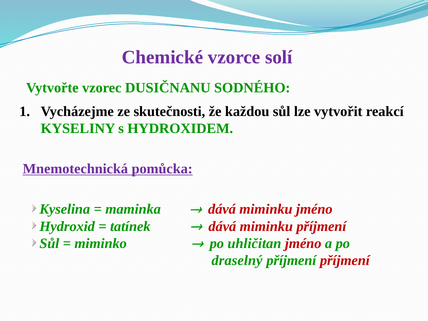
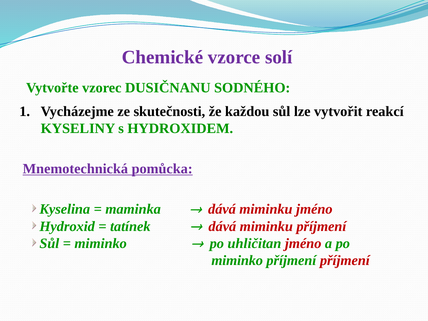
draselný: draselný -> miminko (237, 261)
